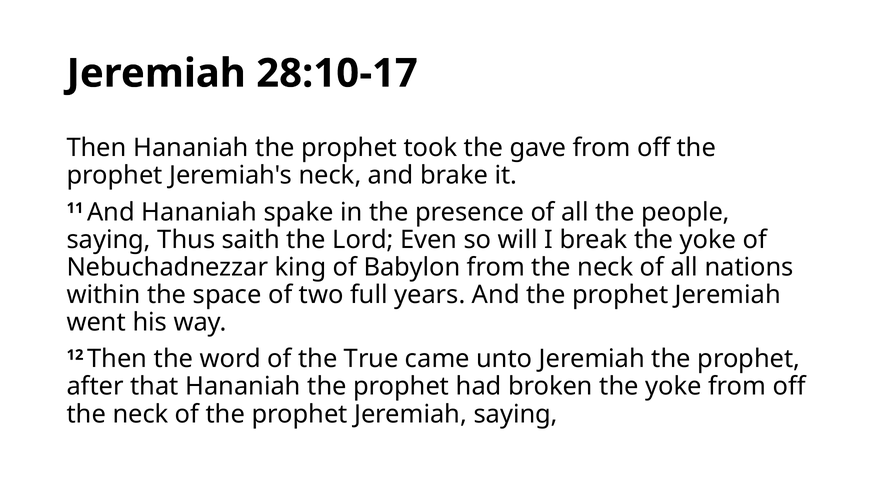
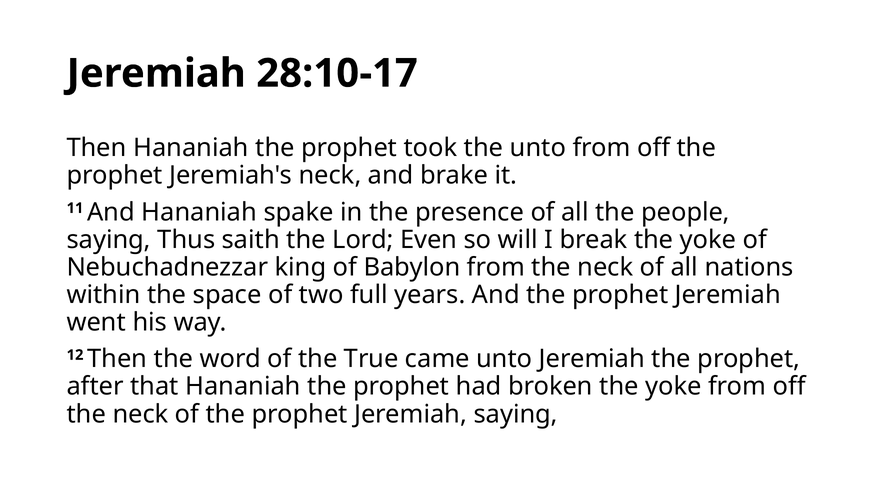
the gave: gave -> unto (538, 148)
